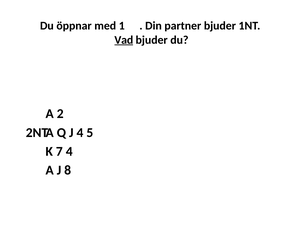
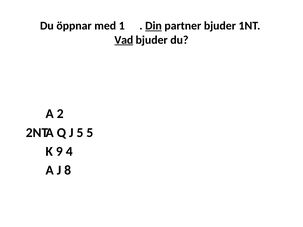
Din underline: none -> present (153, 26)
J 4: 4 -> 5 (80, 133)
7: 7 -> 9 (59, 152)
